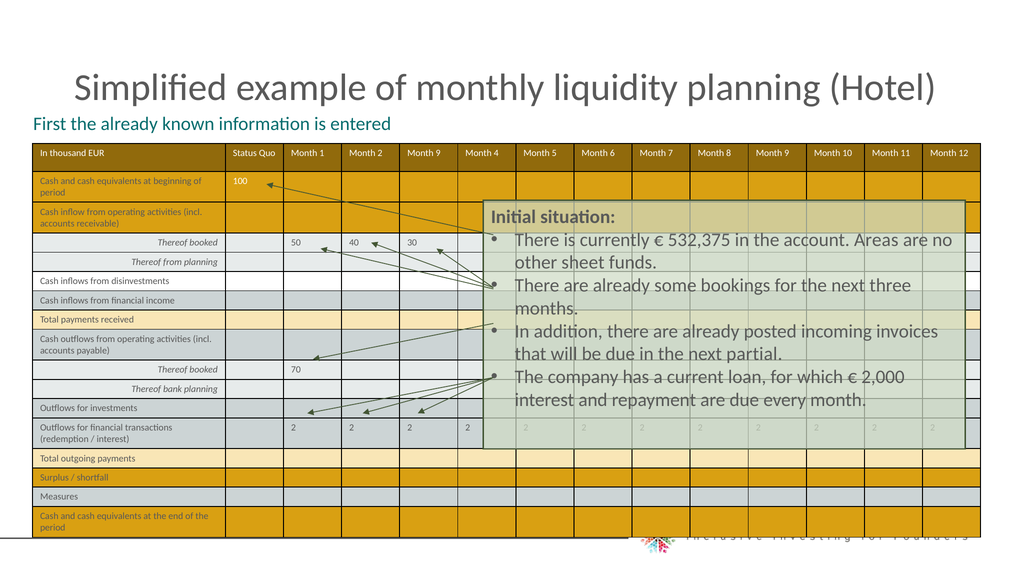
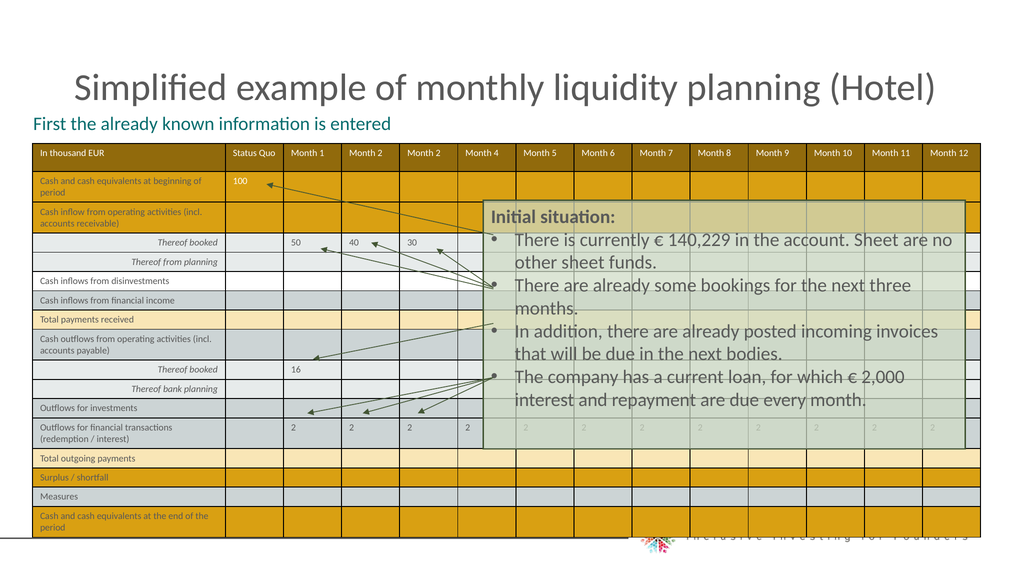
2 Month 9: 9 -> 2 (438, 153)
532,375: 532,375 -> 140,229 (699, 240)
account Areas: Areas -> Sheet (876, 240)
partial: partial -> bodies (754, 354)
70: 70 -> 16 (296, 370)
